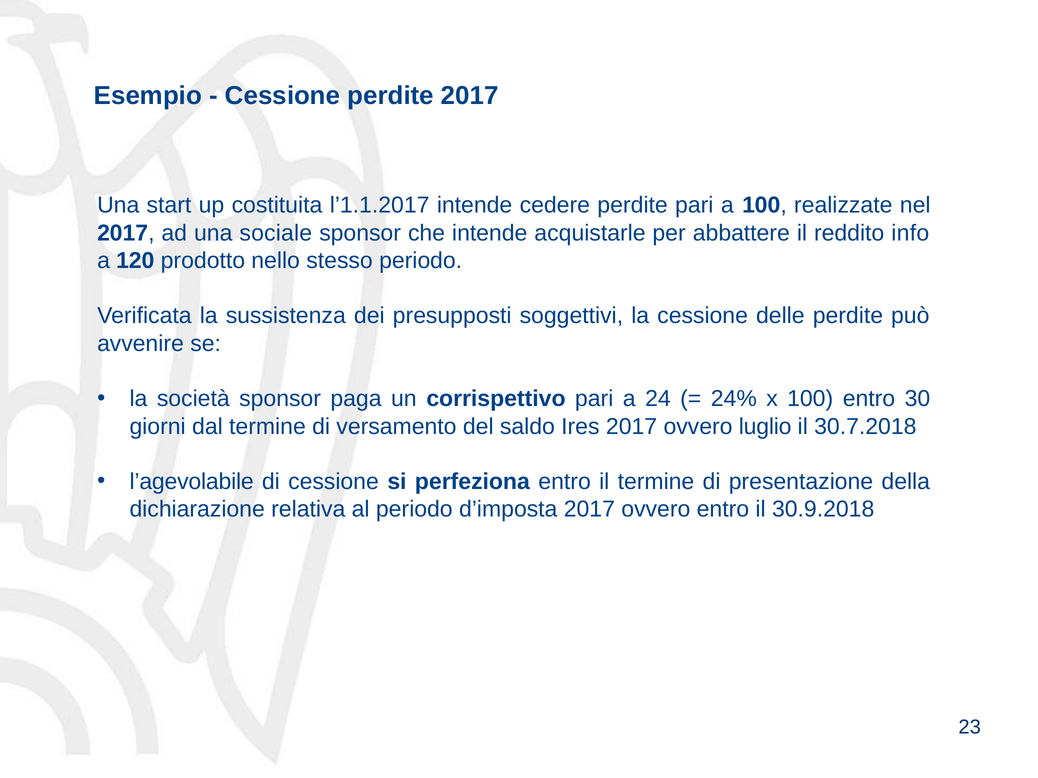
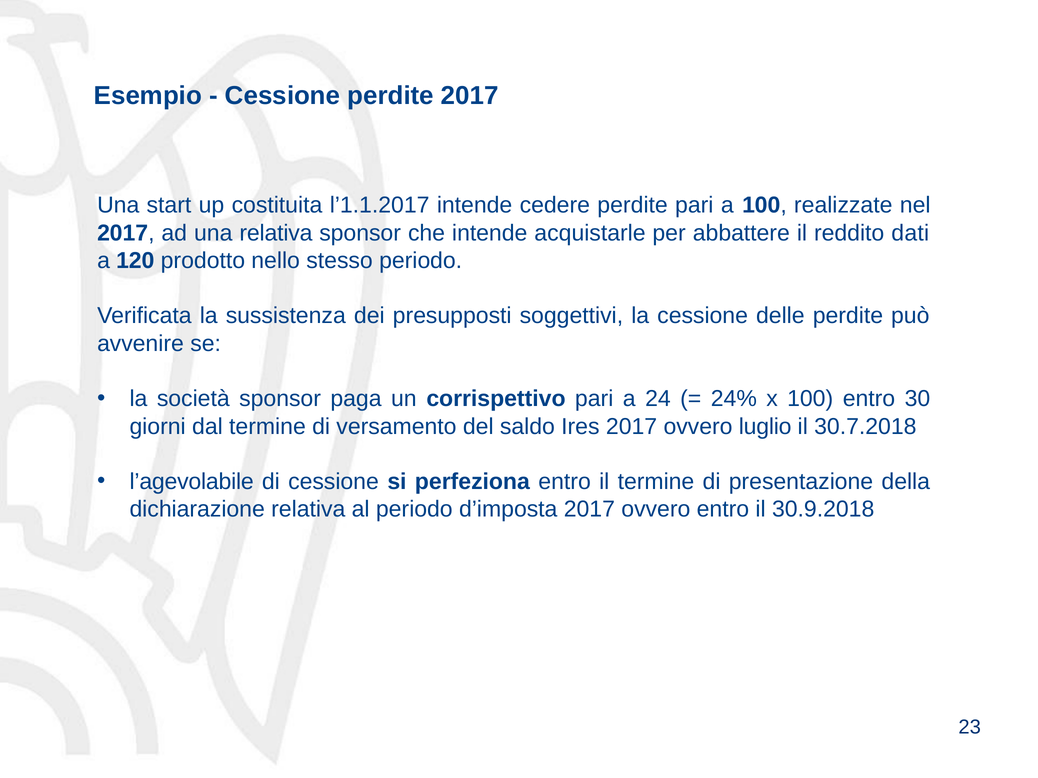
una sociale: sociale -> relativa (276, 233)
info: info -> dati (910, 233)
